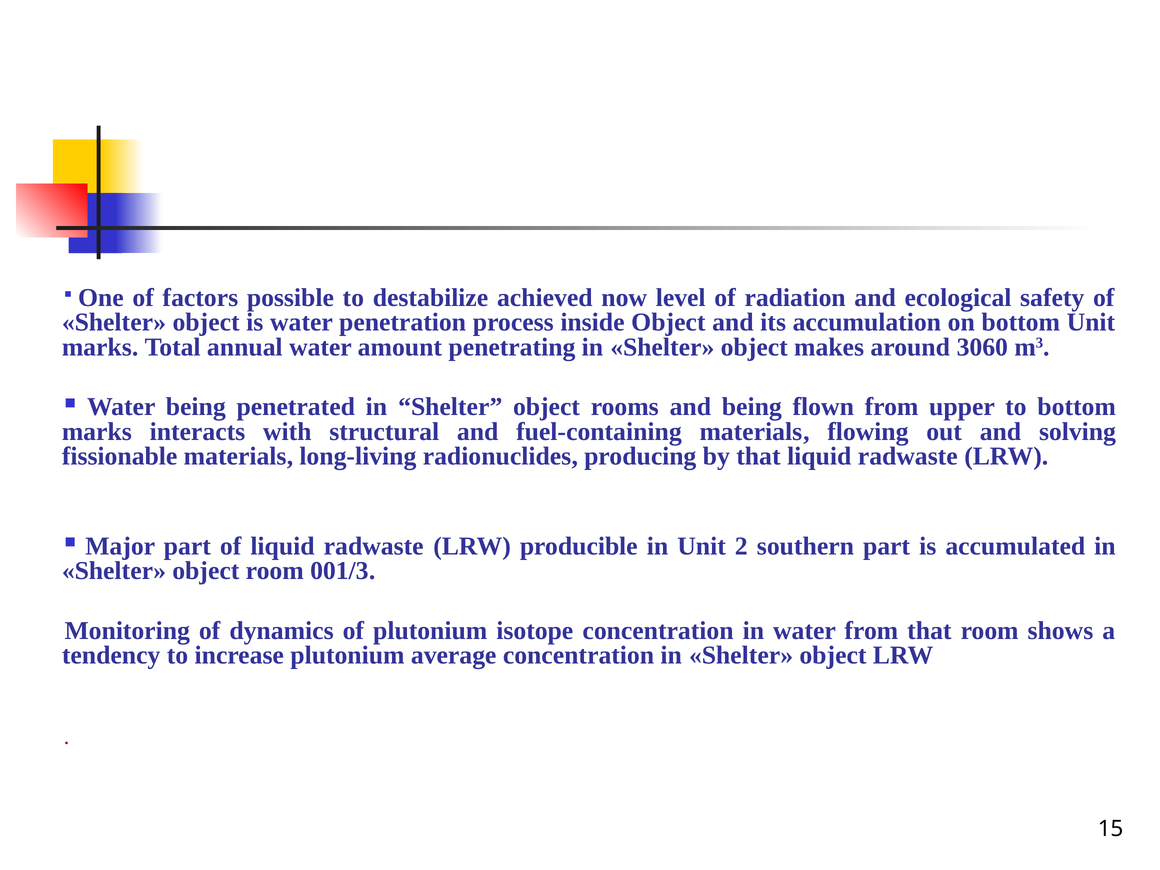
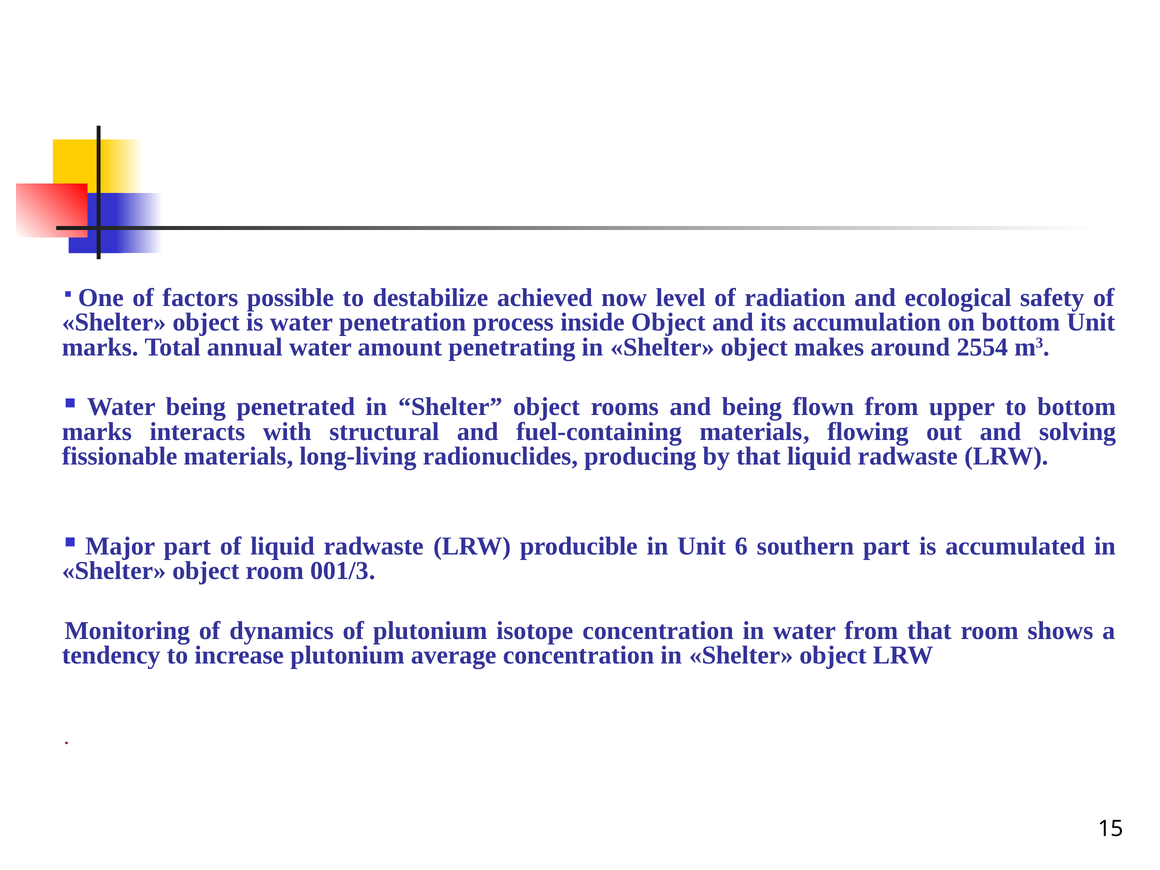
3060: 3060 -> 2554 (982, 347)
2: 2 -> 6 (741, 546)
